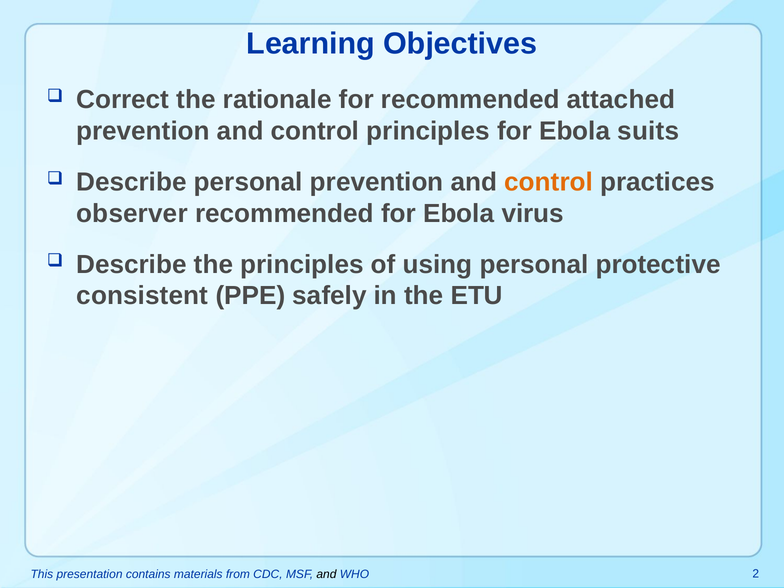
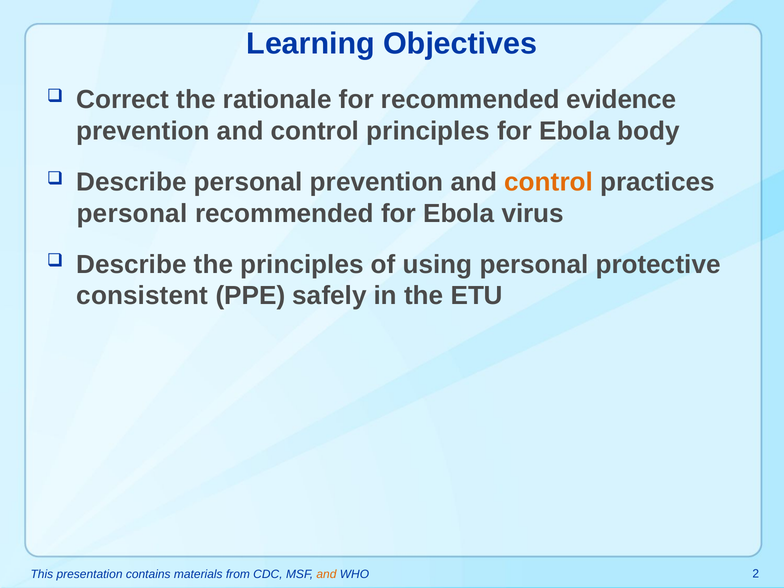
attached: attached -> evidence (621, 100)
suits: suits -> body (649, 131)
observer: observer -> personal (132, 213)
and colour: black -> orange (326, 574)
